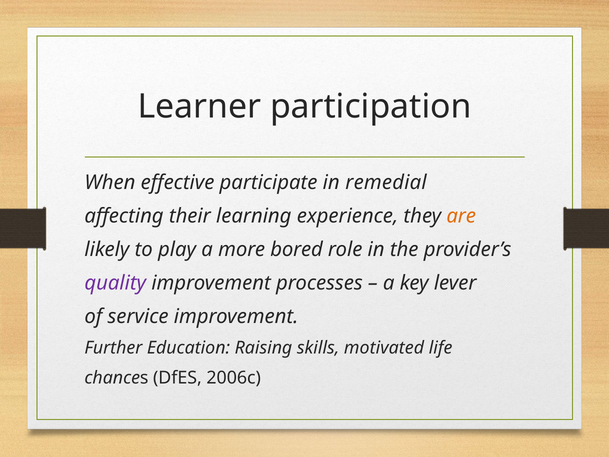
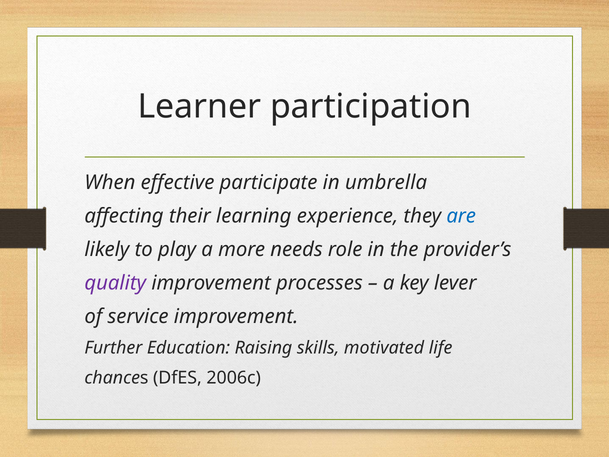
remedial: remedial -> umbrella (386, 182)
are colour: orange -> blue (461, 216)
bored: bored -> needs (296, 249)
